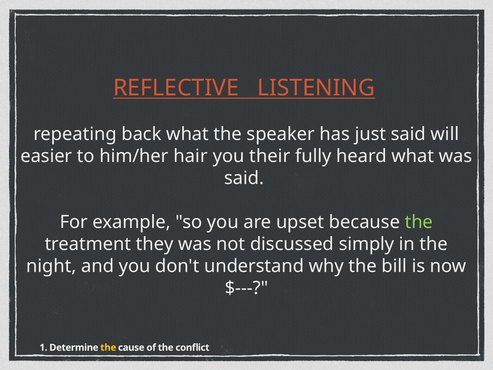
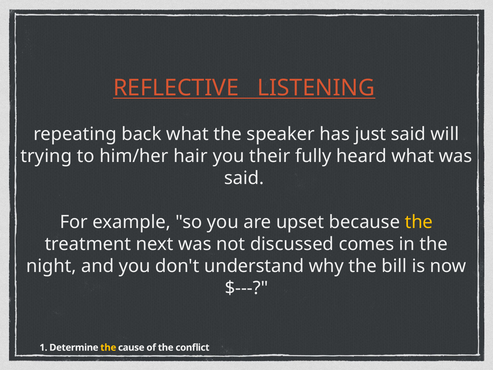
easier: easier -> trying (46, 156)
the colour: light green -> yellow (419, 222)
they: they -> next (155, 244)
simply: simply -> comes (366, 244)
